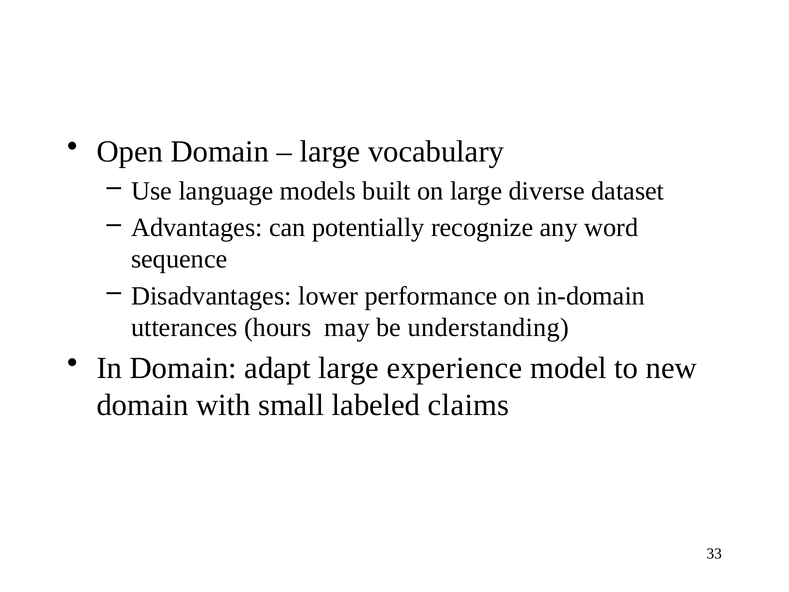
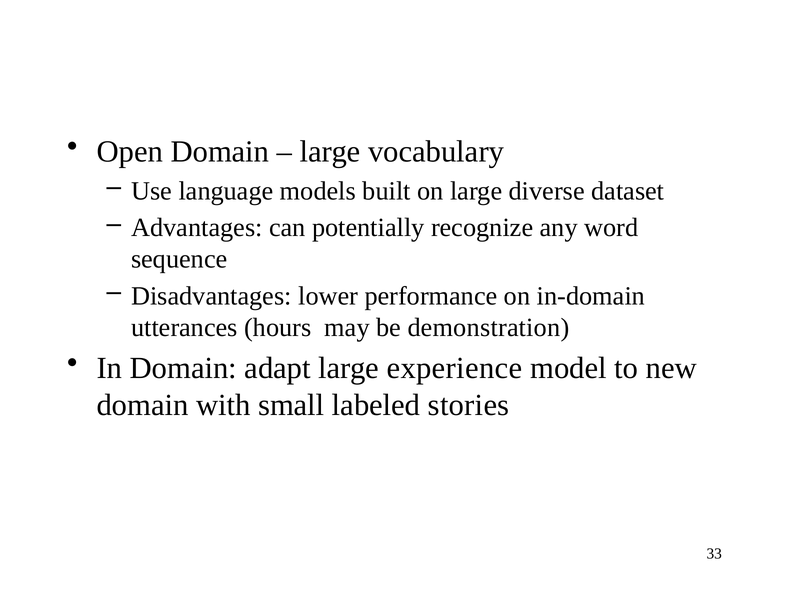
understanding: understanding -> demonstration (488, 328)
claims: claims -> stories (469, 405)
